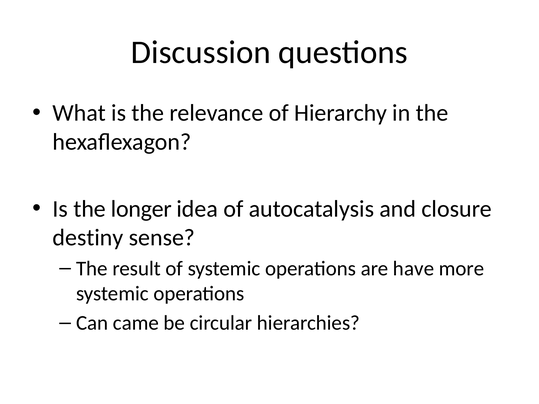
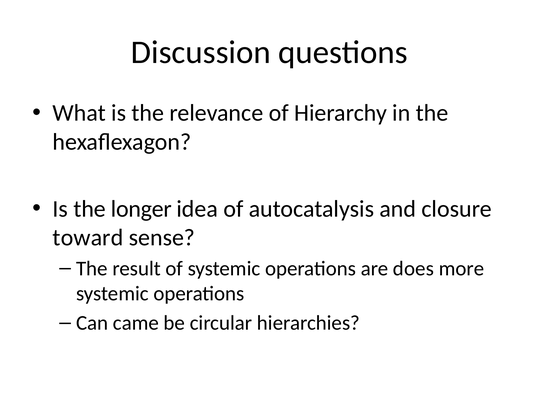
destiny: destiny -> toward (88, 238)
have: have -> does (413, 269)
